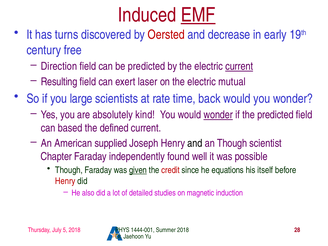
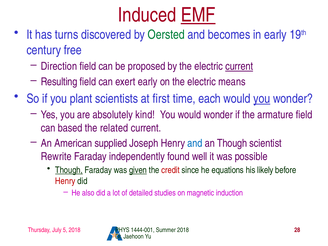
Oersted colour: red -> green (166, 35)
decrease: decrease -> becomes (229, 35)
be predicted: predicted -> proposed (147, 66)
exert laser: laser -> early (148, 82)
mutual: mutual -> means (232, 82)
large: large -> plant (81, 99)
rate: rate -> first (161, 99)
back: back -> each (210, 99)
you underline: none -> present (262, 99)
wonder underline: present -> none (218, 115)
the predicted: predicted -> armature (275, 115)
defined: defined -> related (114, 128)
and colour: black -> blue (195, 143)
Chapter: Chapter -> Rewrite (56, 156)
Though underline: none -> present (69, 170)
itself: itself -> likely (265, 170)
